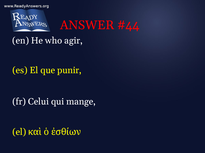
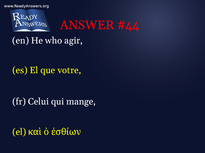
punir: punir -> votre (69, 71)
